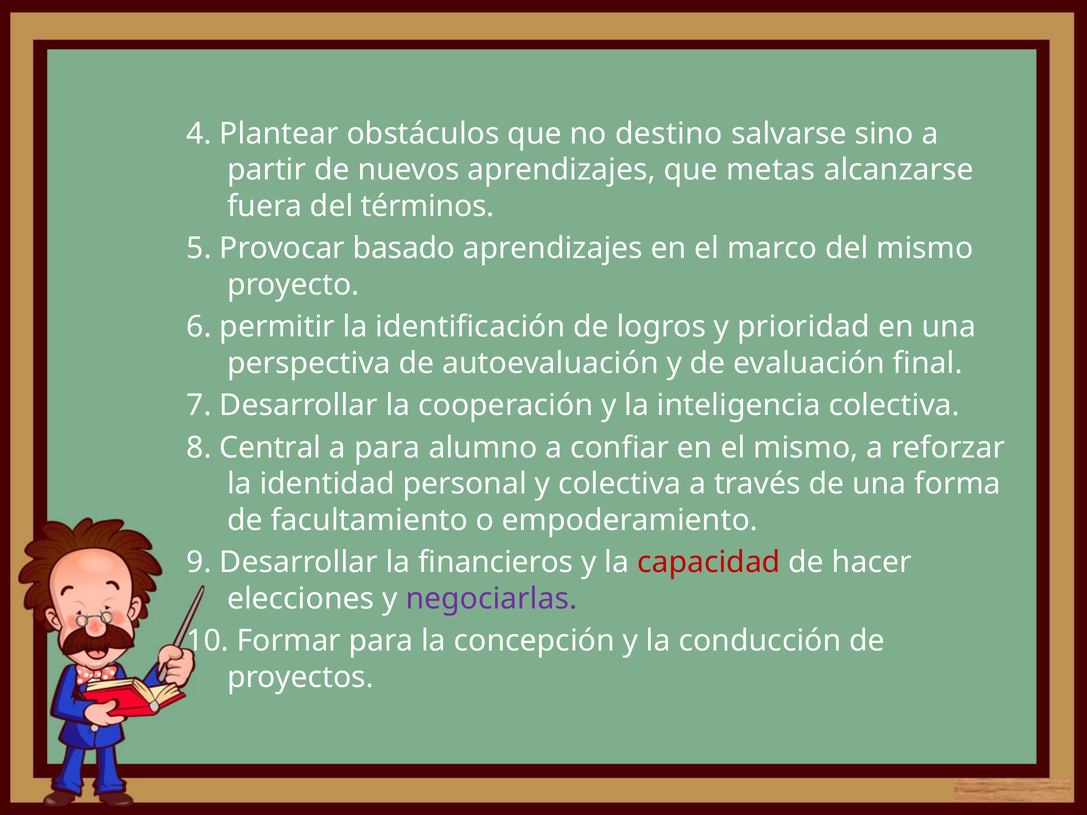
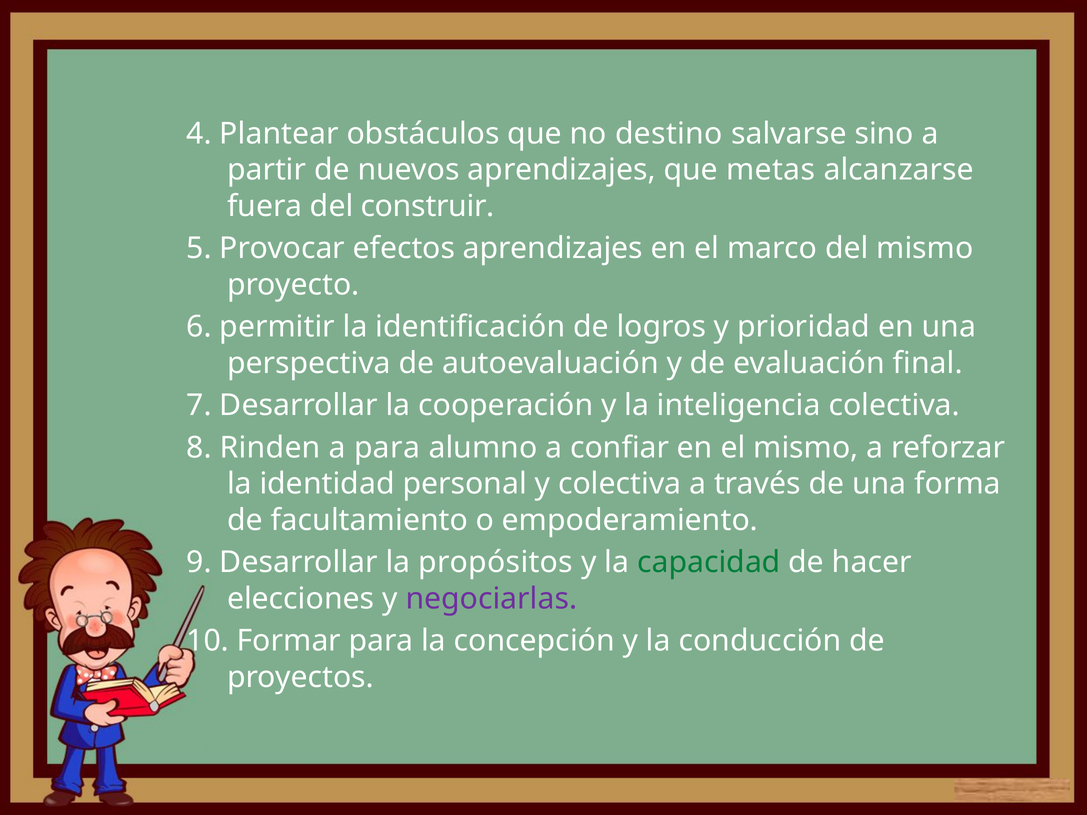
términos: términos -> construir (428, 206)
basado: basado -> efectos (404, 248)
Central: Central -> Rinden (270, 448)
financieros: financieros -> propósitos (496, 563)
capacidad colour: red -> green (709, 563)
